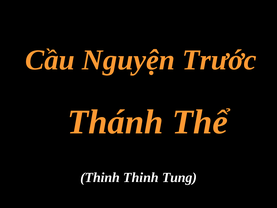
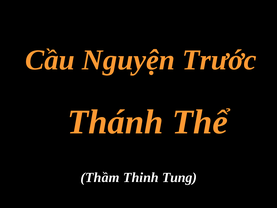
Thinh: Thinh -> Thầm (100, 177)
